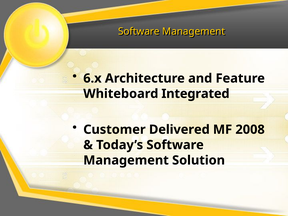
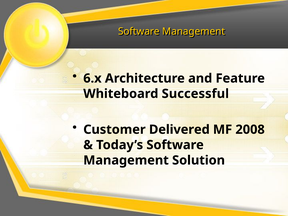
Integrated: Integrated -> Successful (195, 94)
